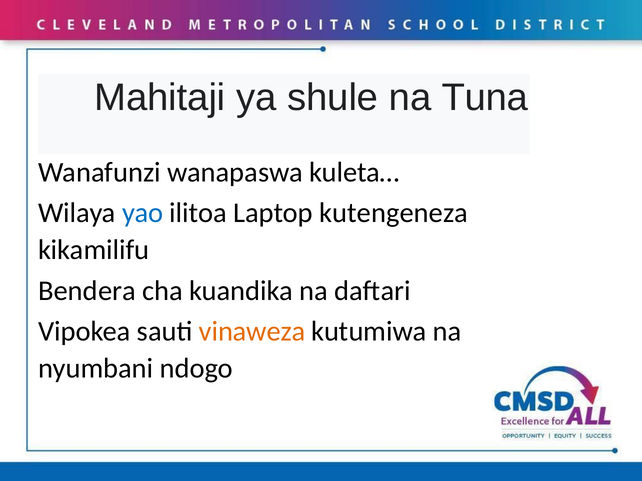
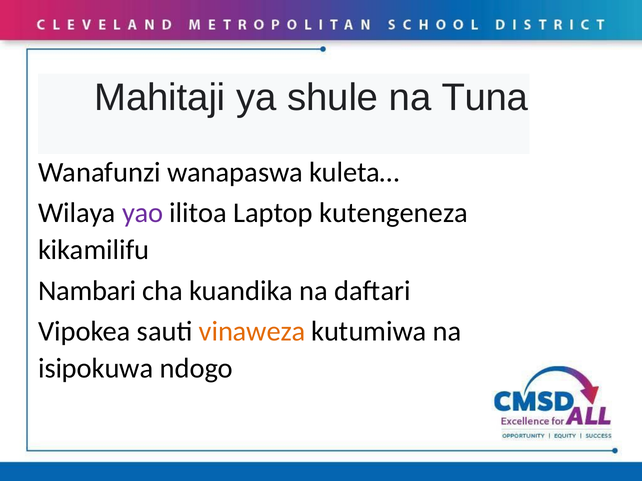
yao colour: blue -> purple (143, 213)
Bendera: Bendera -> Nambari (87, 291)
nyumbani: nyumbani -> isipokuwa (96, 369)
